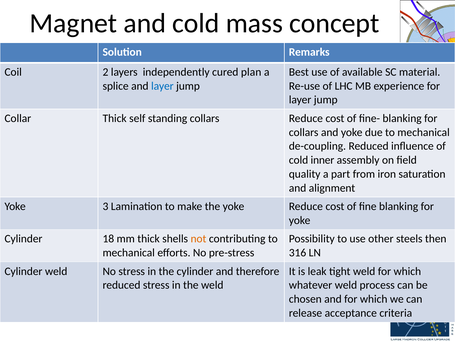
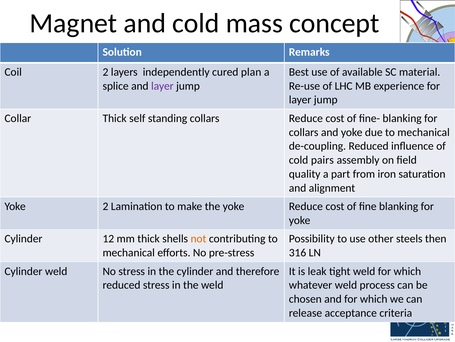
layer colour: blue -> purple (162, 86)
inner: inner -> pairs (322, 160)
Yoke 3: 3 -> 2 (105, 206)
18: 18 -> 12 (108, 238)
